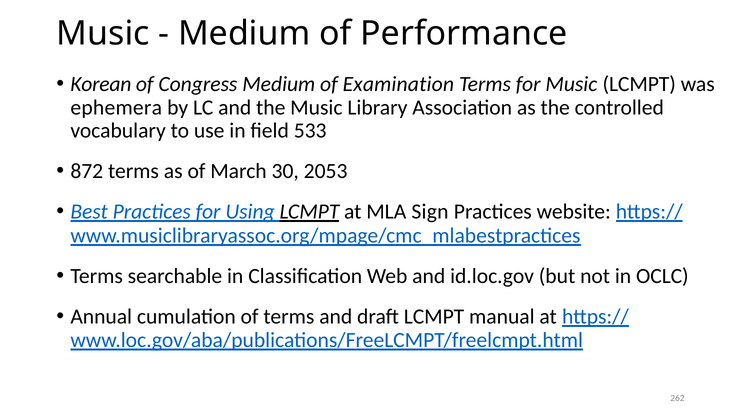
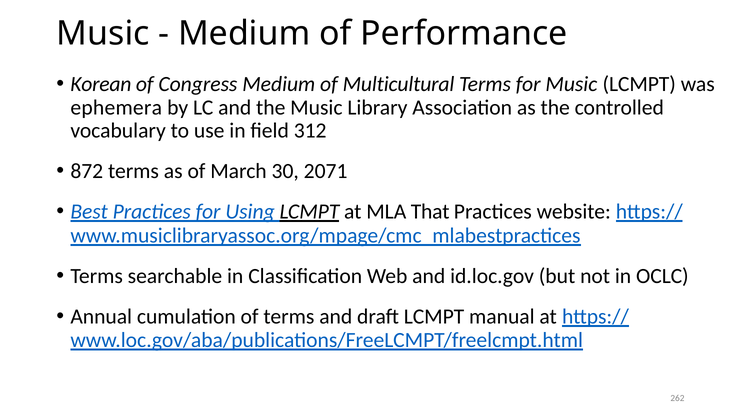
Examination: Examination -> Multicultural (399, 84)
533: 533 -> 312 (310, 131)
2053: 2053 -> 2071 (326, 171)
Sign: Sign -> That (430, 212)
